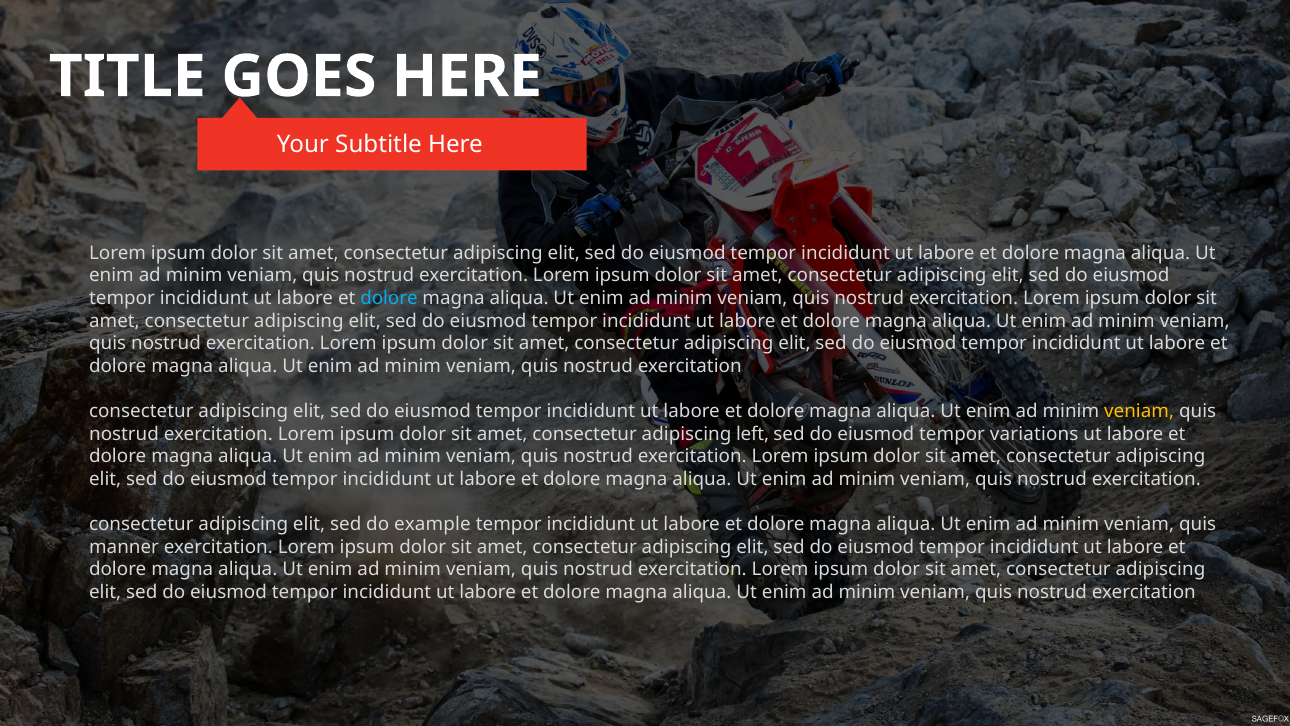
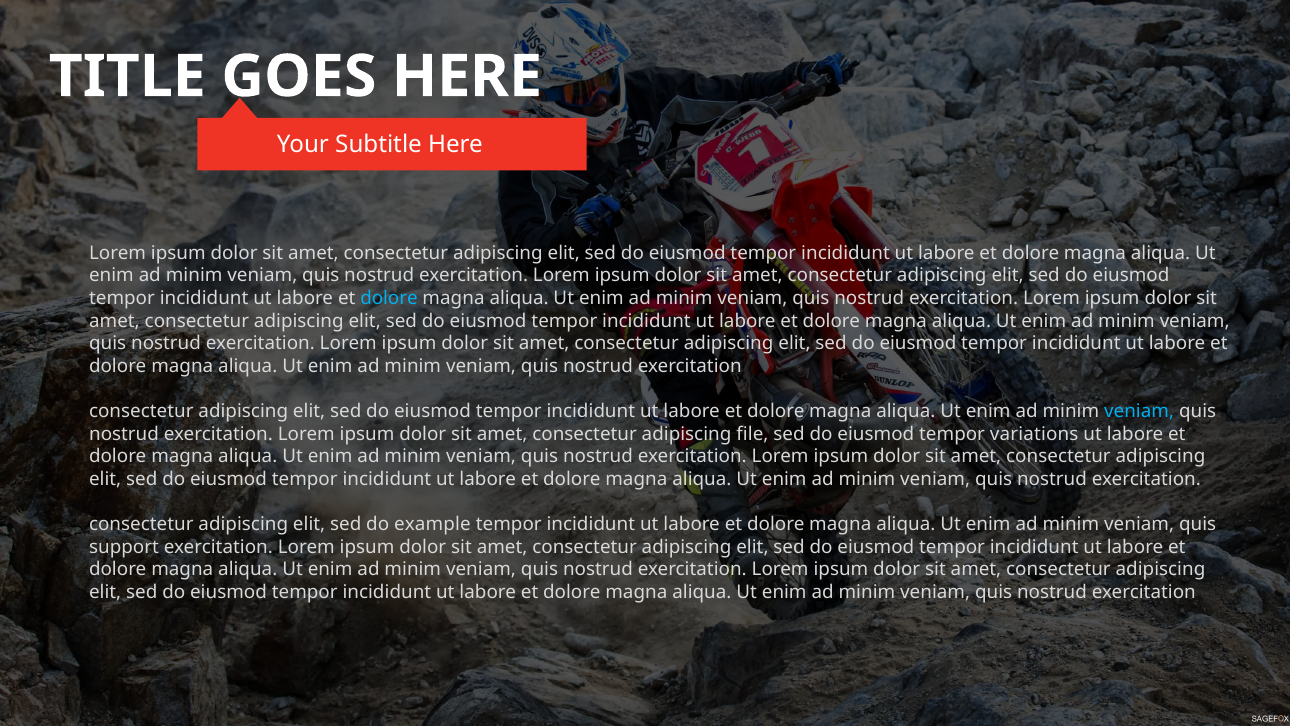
veniam colour: yellow -> light blue (1139, 411)
left: left -> file (752, 434)
manner: manner -> support (124, 547)
